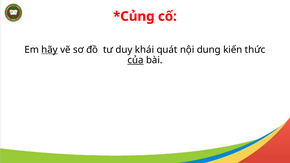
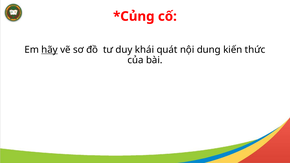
của underline: present -> none (136, 60)
